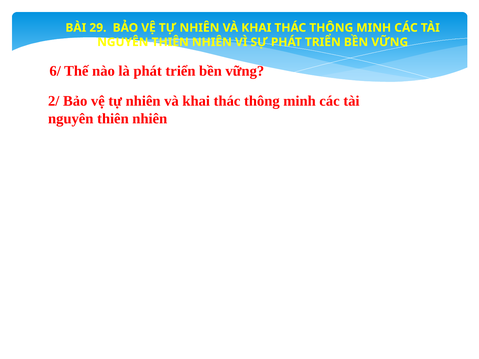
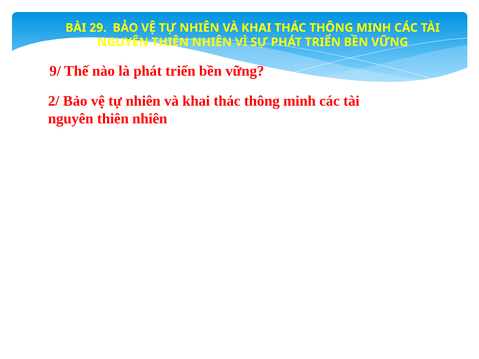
6/: 6/ -> 9/ (55, 71)
